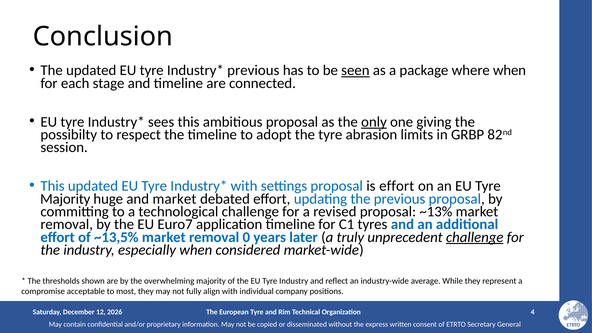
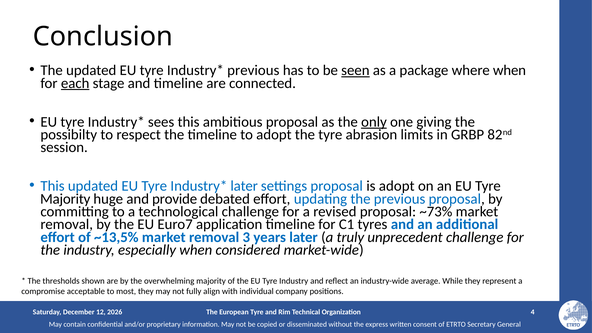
each underline: none -> present (75, 83)
with: with -> later (244, 186)
is effort: effort -> adopt (397, 186)
and market: market -> provide (175, 199)
~13%: ~13% -> ~73% (436, 212)
0: 0 -> 3 (246, 237)
challenge underline: present -> none (475, 237)
